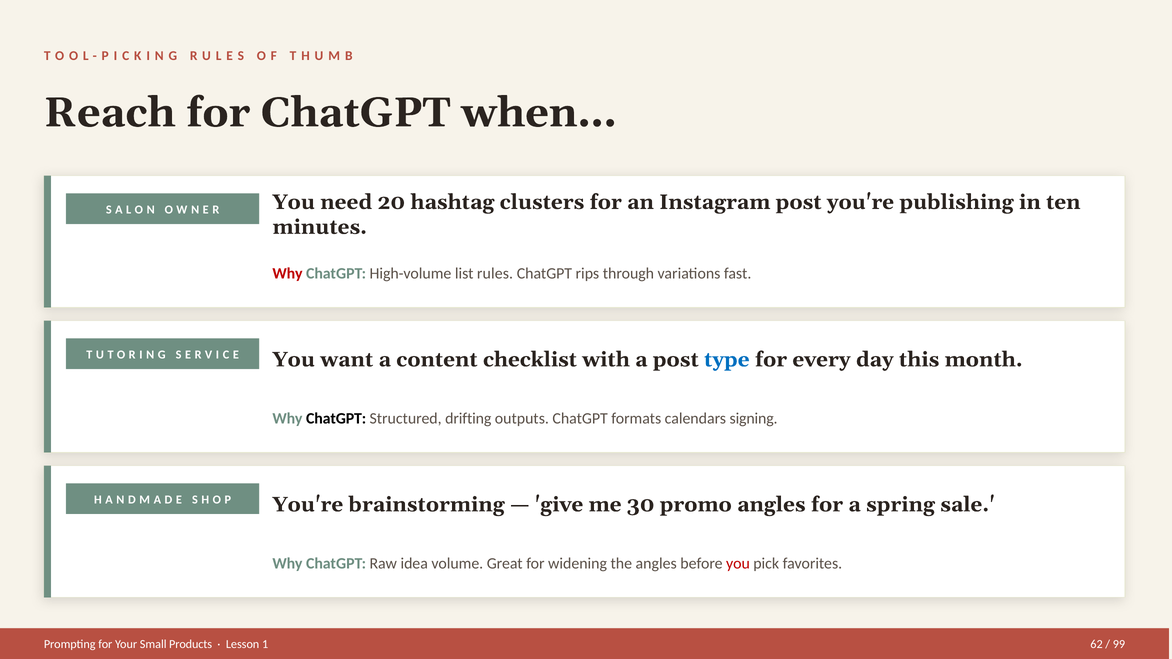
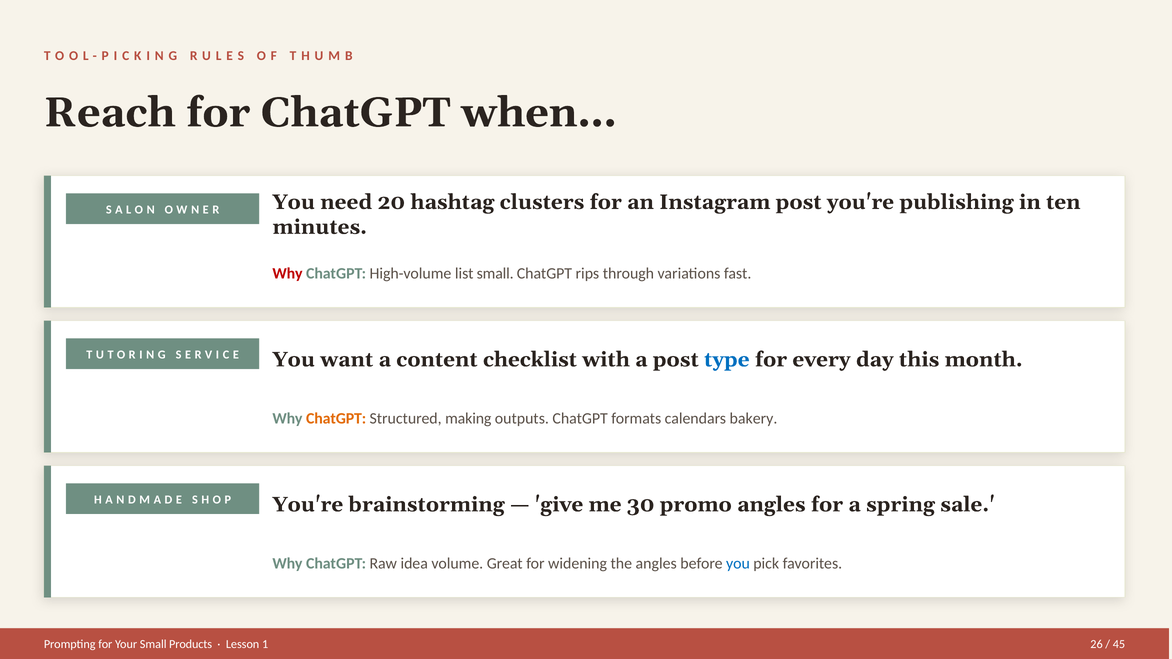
list rules: rules -> small (495, 274)
ChatGPT colour: black -> orange (336, 419)
drifting: drifting -> making (468, 419)
signing: signing -> bakery (754, 419)
you colour: red -> blue (738, 564)
62: 62 -> 26 (1097, 645)
99: 99 -> 45 (1119, 645)
